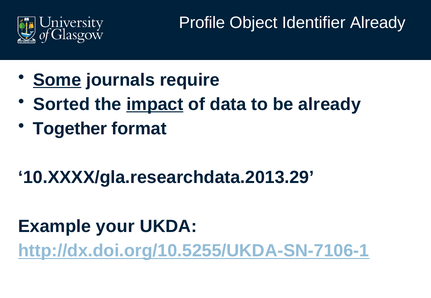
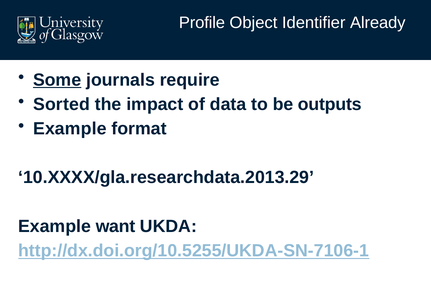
impact underline: present -> none (155, 104)
be already: already -> outputs (330, 104)
Together: Together -> Example (70, 129)
your: your -> want (116, 227)
